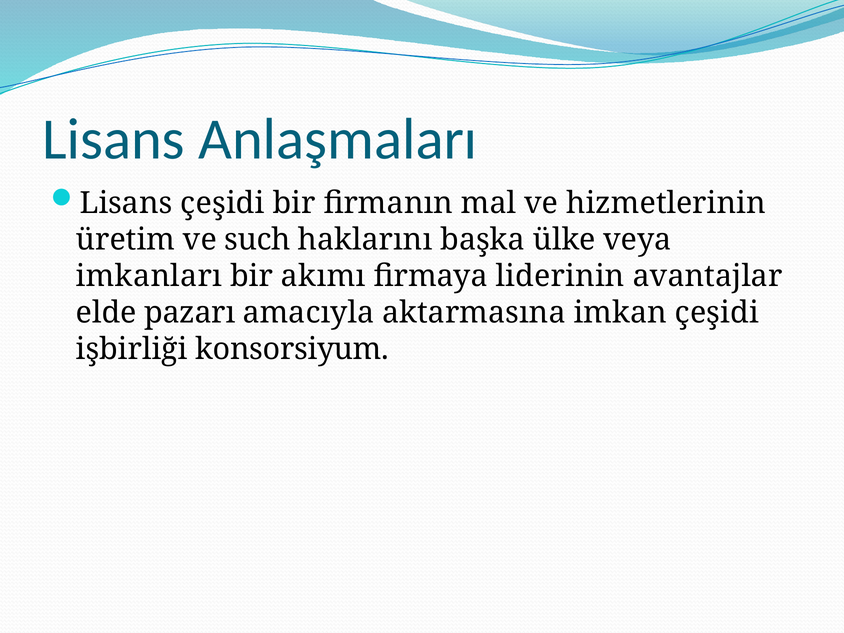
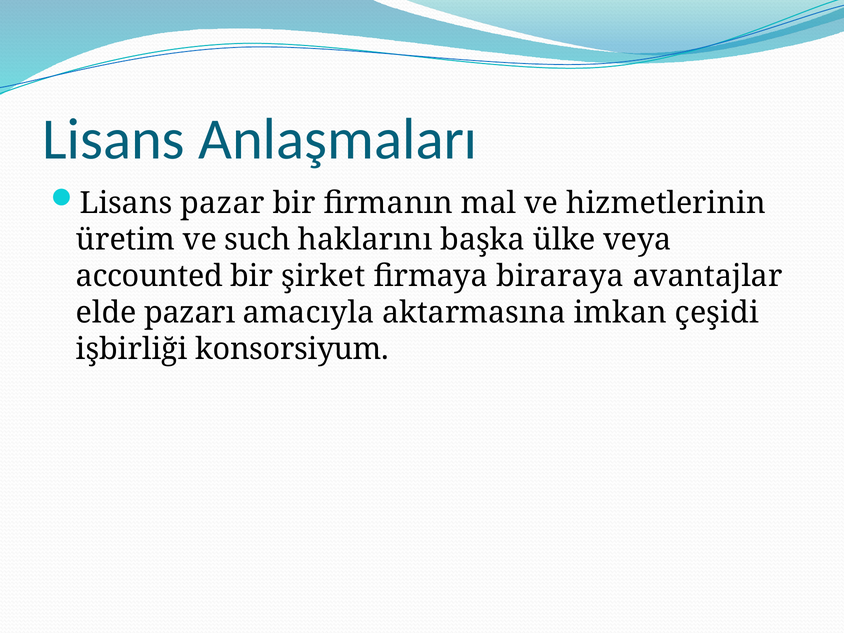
Lisans çeşidi: çeşidi -> pazar (222, 203)
imkanları: imkanları -> accounted (149, 276)
akımı: akımı -> şirket (323, 276)
liderinin: liderinin -> biraraya (560, 276)
